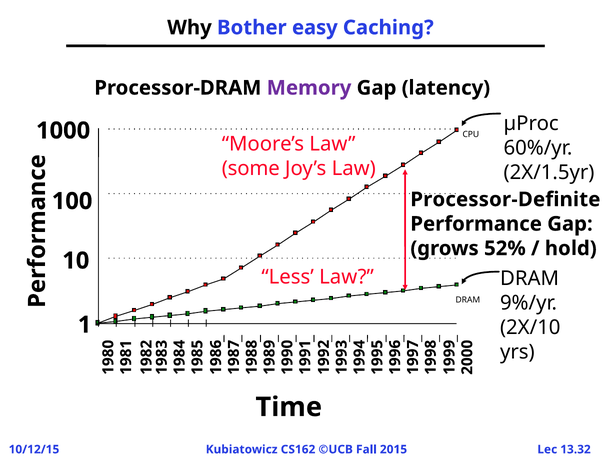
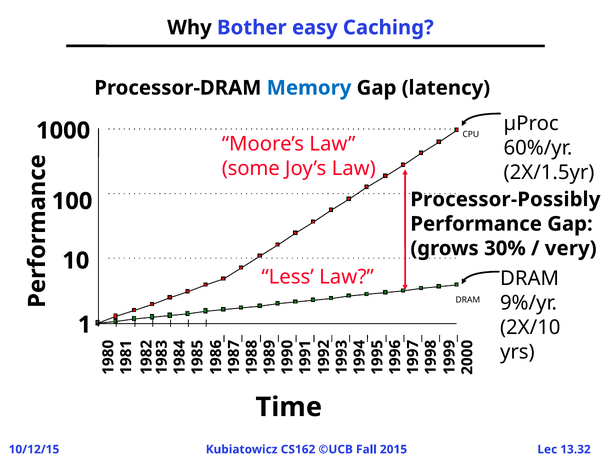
Memory colour: purple -> blue (309, 88)
Processor-Definite: Processor-Definite -> Processor-Possibly (505, 199)
52%: 52% -> 30% (505, 248)
hold: hold -> very (571, 248)
